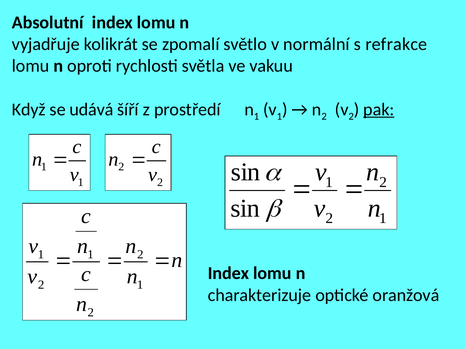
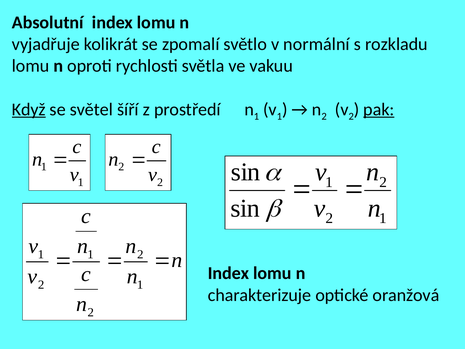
refrakce: refrakce -> rozkladu (396, 44)
Když underline: none -> present (29, 109)
udává: udává -> světel (91, 109)
